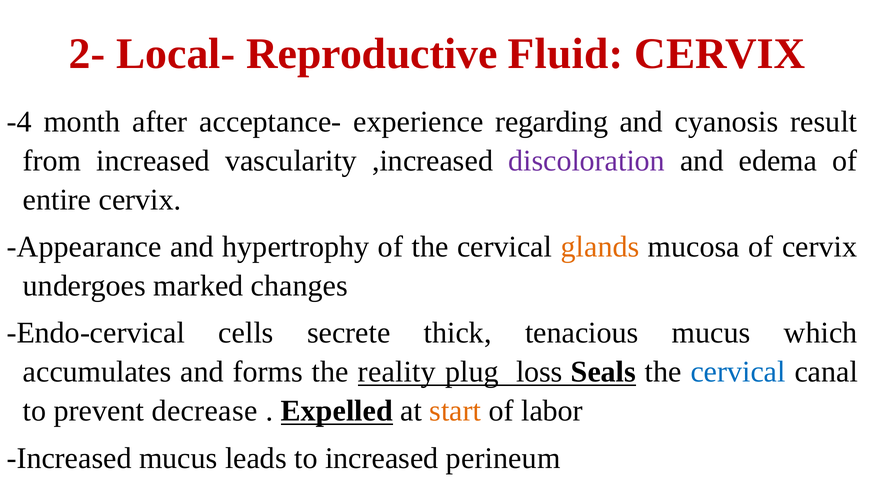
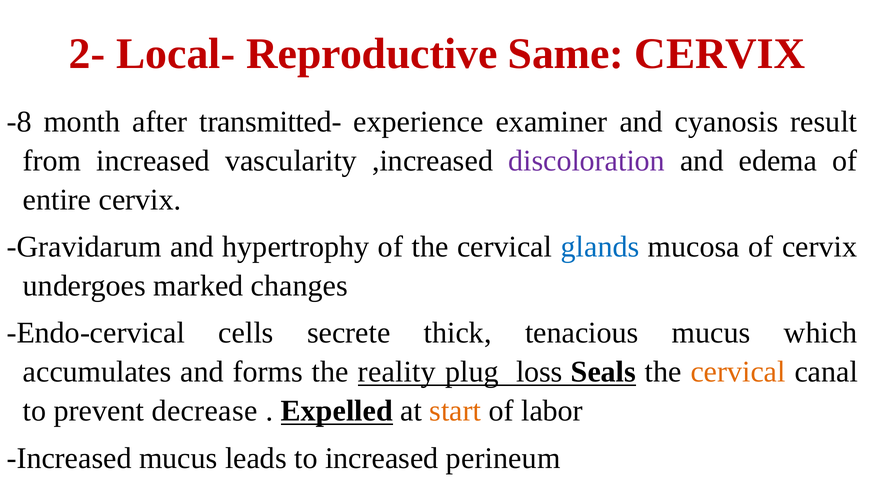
Fluid: Fluid -> Same (566, 54)
-4: -4 -> -8 (19, 122)
acceptance-: acceptance- -> transmitted- (271, 122)
regarding: regarding -> examiner (552, 122)
Appearance: Appearance -> Gravidarum (84, 247)
glands colour: orange -> blue (600, 247)
cervical colour: blue -> orange (738, 372)
